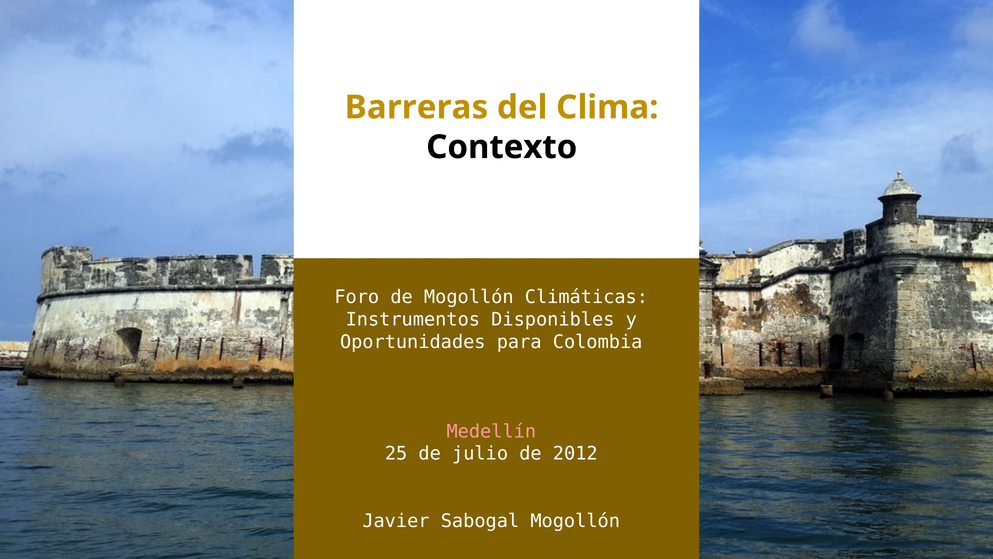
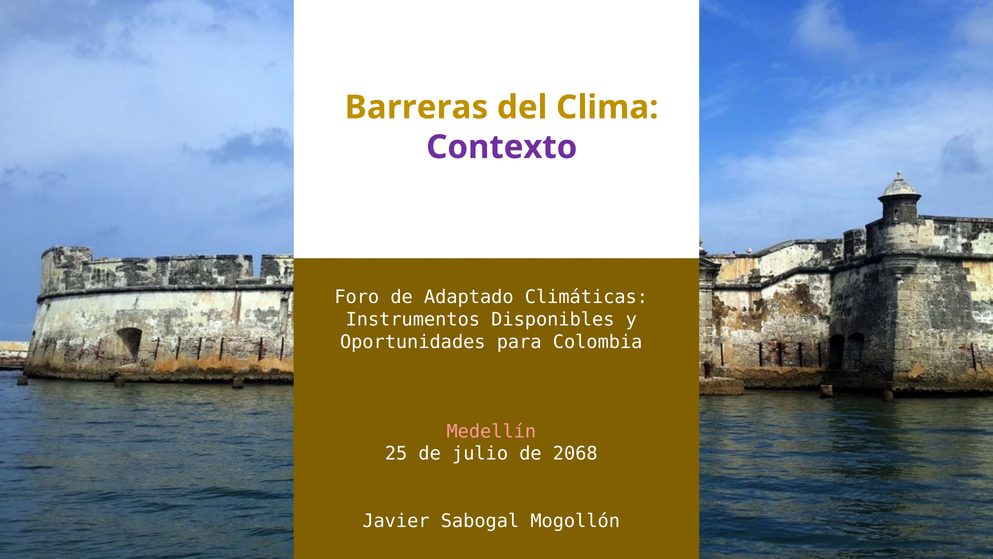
Contexto colour: black -> purple (502, 147)
de Mogollón: Mogollón -> Adaptado (469, 297)
2012: 2012 -> 2068 (575, 453)
